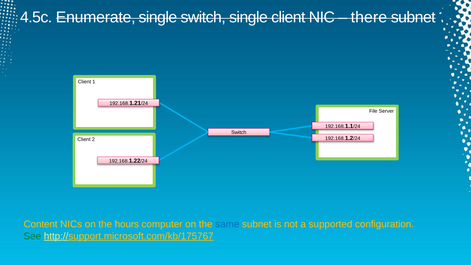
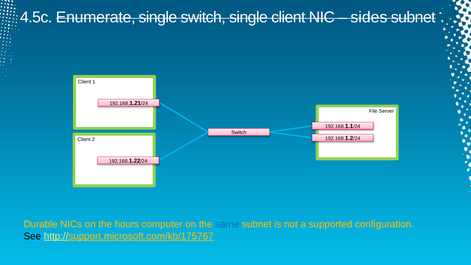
there: there -> sides (369, 17)
Content: Content -> Durable (41, 224)
See colour: green -> black (32, 236)
